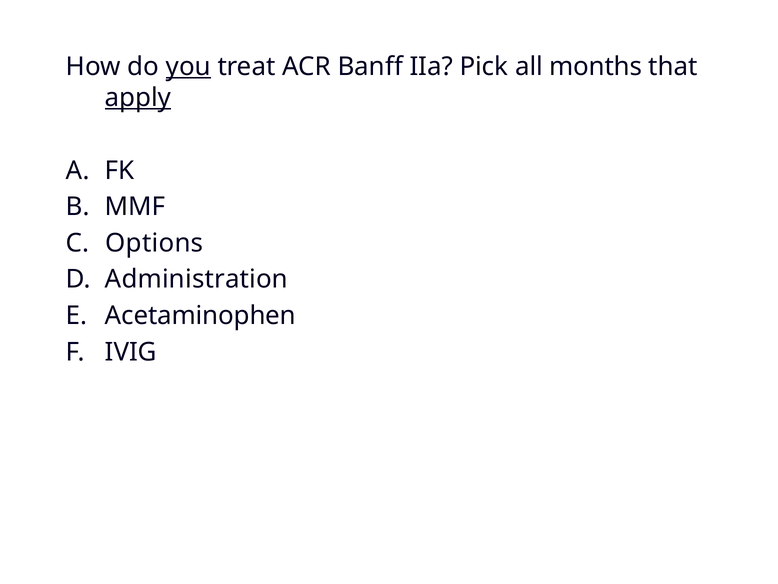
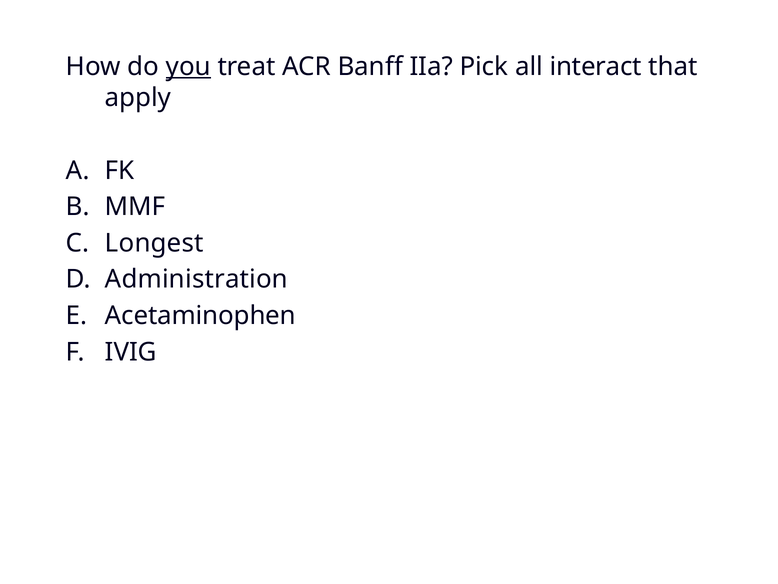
months: months -> interact (596, 67)
apply underline: present -> none (138, 98)
Options: Options -> Longest (154, 243)
